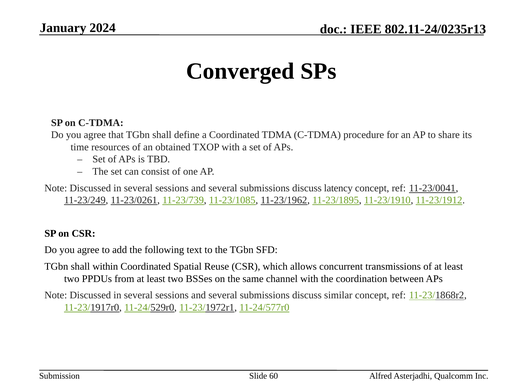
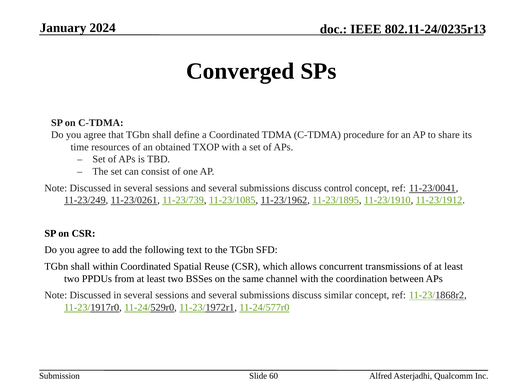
latency: latency -> control (338, 188)
